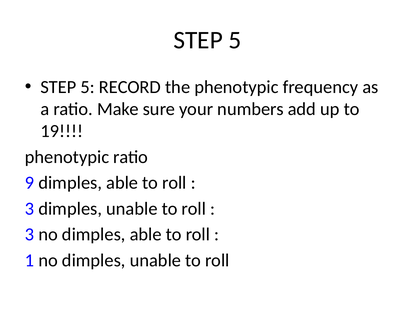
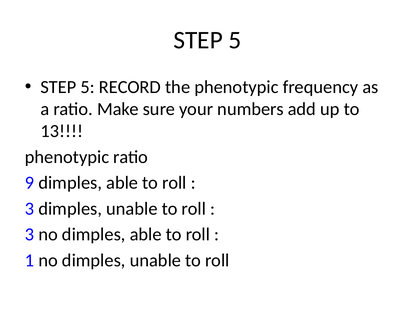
19: 19 -> 13 (62, 131)
